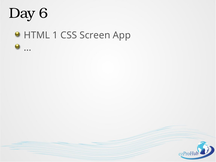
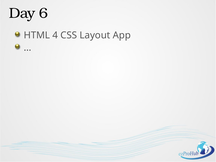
1: 1 -> 4 (55, 35)
Screen: Screen -> Layout (95, 35)
